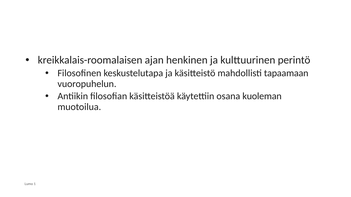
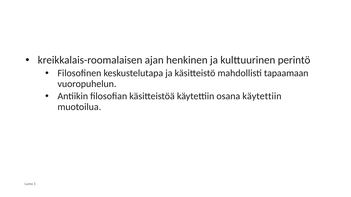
osana kuoleman: kuoleman -> käytettiin (262, 96)
